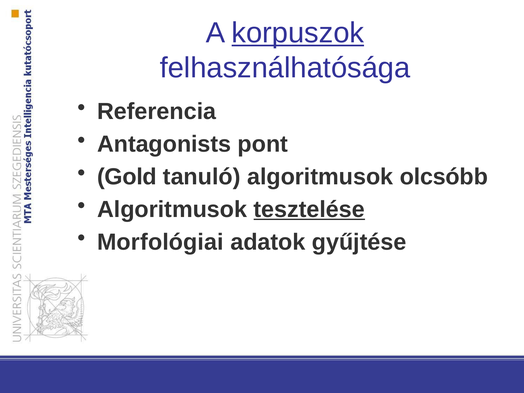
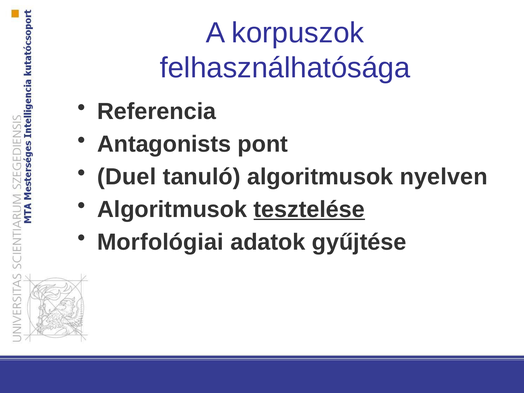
korpuszok underline: present -> none (298, 33)
Gold: Gold -> Duel (127, 177)
olcsóbb: olcsóbb -> nyelven (444, 177)
